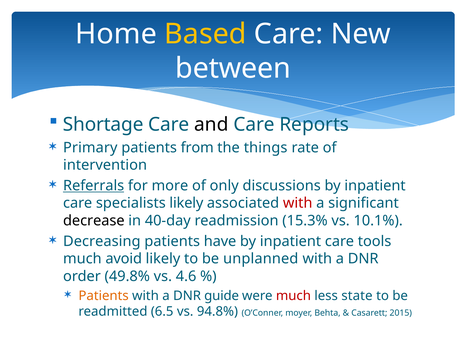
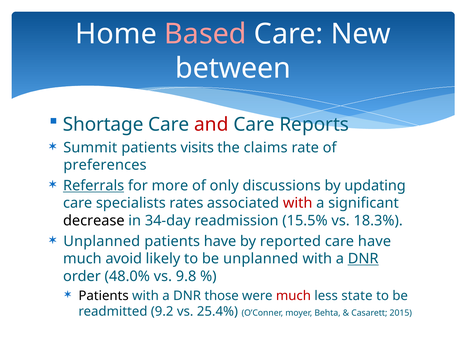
Based colour: yellow -> pink (205, 34)
and colour: black -> red (211, 124)
Primary: Primary -> Summit (90, 147)
from: from -> visits (197, 147)
things: things -> claims (266, 147)
intervention: intervention -> preferences (105, 165)
discussions by inpatient: inpatient -> updating (375, 185)
specialists likely: likely -> rates (186, 203)
40-day: 40-day -> 34-day (168, 220)
15.3%: 15.3% -> 15.5% (305, 220)
10.1%: 10.1% -> 18.3% (378, 220)
Decreasing: Decreasing -> Unplanned (102, 241)
inpatient: inpatient -> reported (290, 241)
care tools: tools -> have (374, 241)
DNR underline: none -> present (363, 258)
49.8%: 49.8% -> 48.0% (127, 276)
4.6: 4.6 -> 9.8 (186, 276)
Patients colour: orange -> black (104, 295)
guide: guide -> those (222, 295)
6.5: 6.5 -> 9.2 (162, 311)
94.8%: 94.8% -> 25.4% (217, 311)
